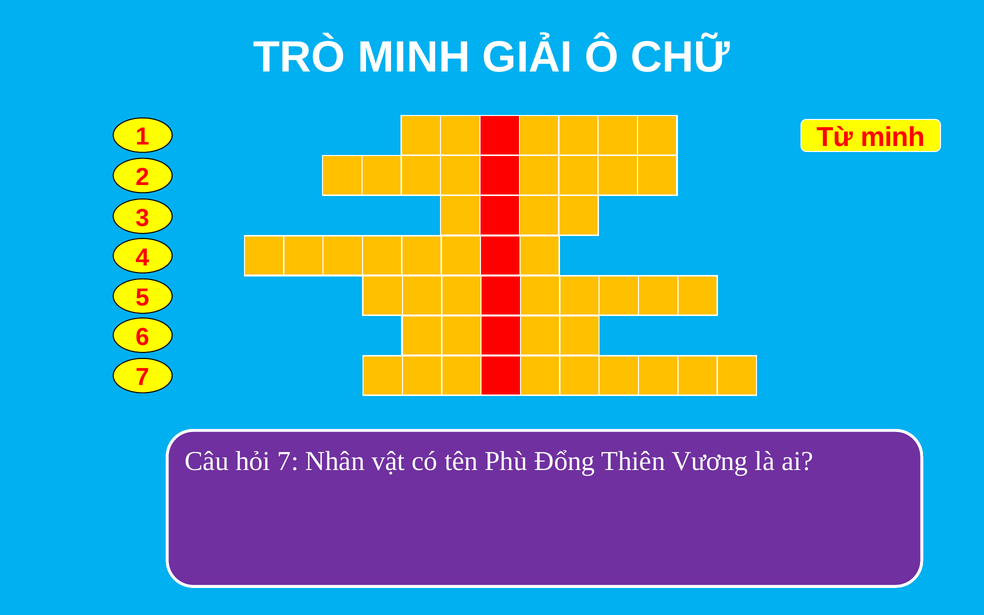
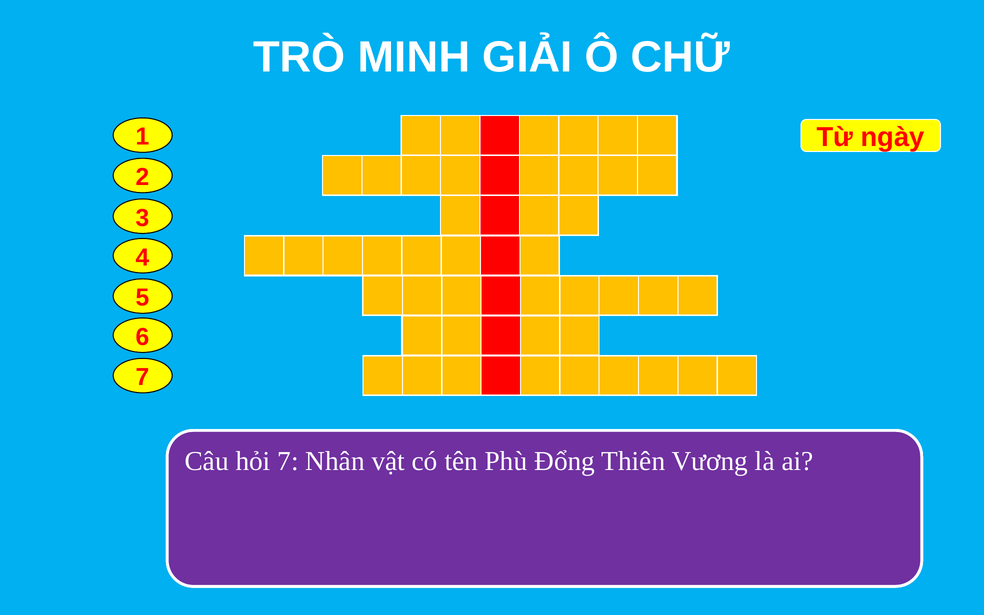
Từ minh: minh -> ngày (893, 137)
